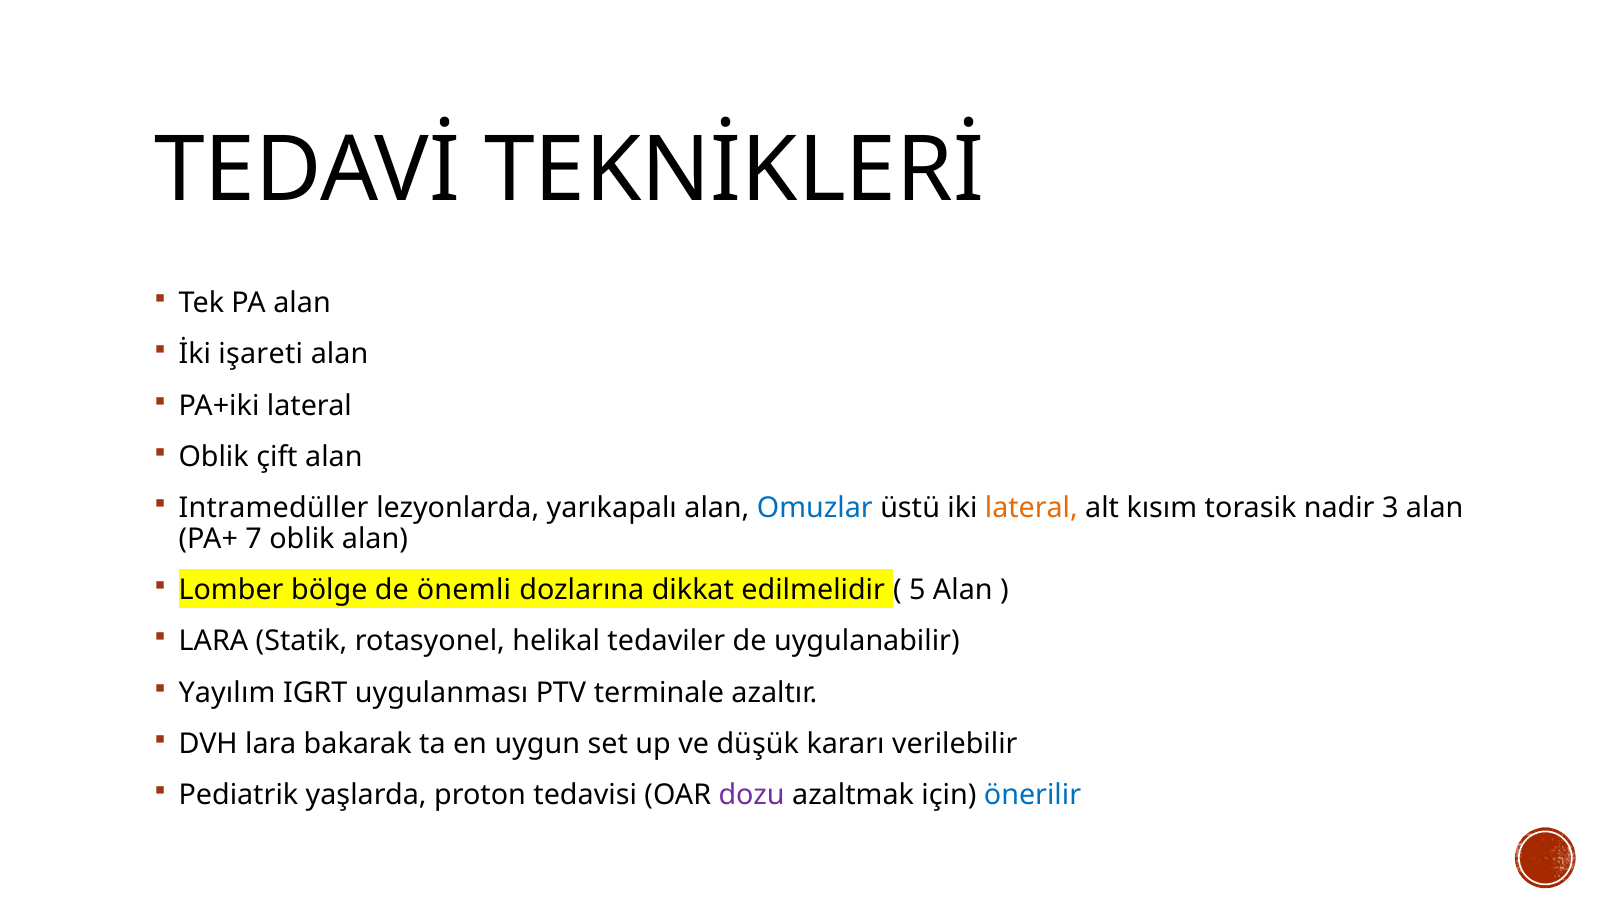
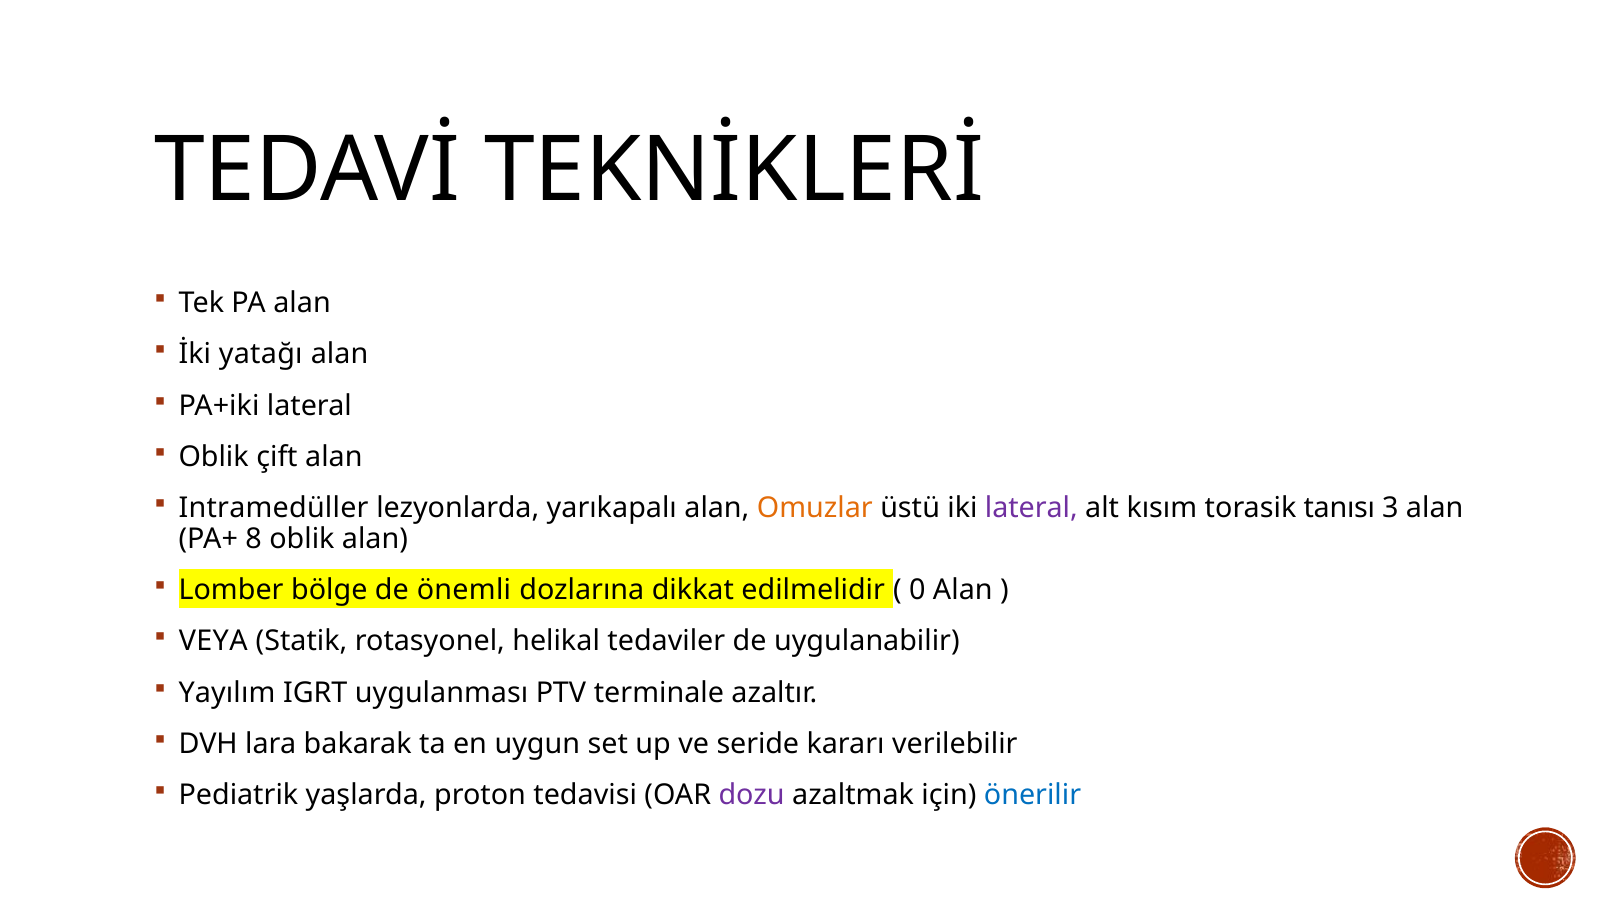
işareti: işareti -> yatağı (261, 354)
Omuzlar colour: blue -> orange (815, 508)
lateral colour: orange -> purple (1031, 508)
nadir: nadir -> tanısı (1339, 508)
7: 7 -> 8 (254, 539)
5: 5 -> 0 (917, 590)
LARA: LARA -> VEYA (213, 642)
düşük: düşük -> seride (758, 744)
